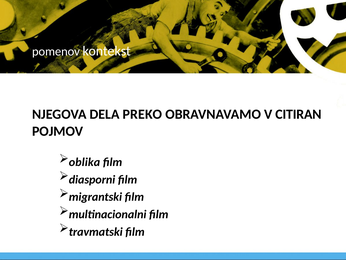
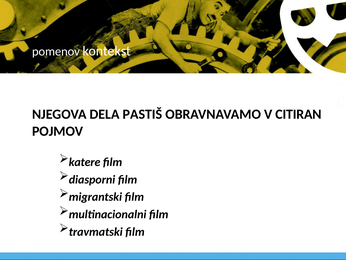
PREKO: PREKO -> PASTIŠ (142, 114)
oblika: oblika -> katere (85, 162)
